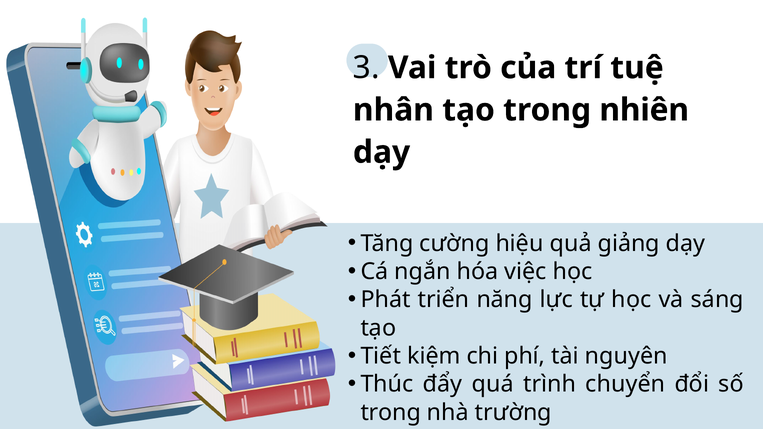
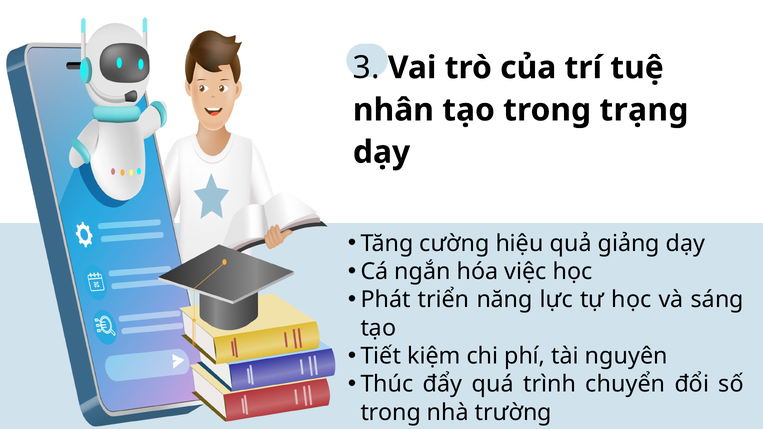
nhiên: nhiên -> trạng (644, 110)
